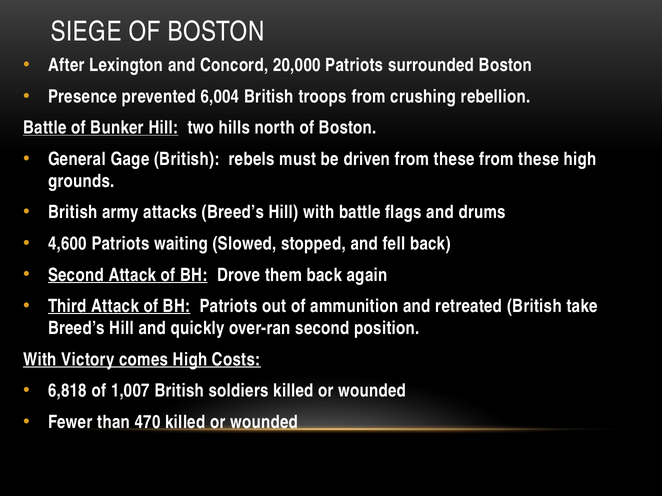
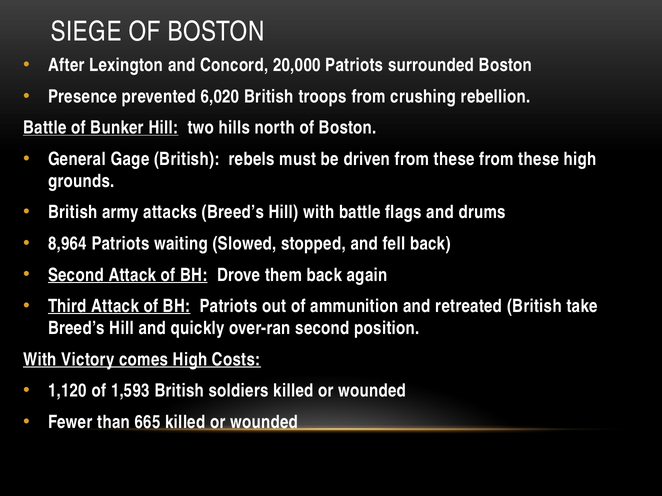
6,004: 6,004 -> 6,020 (220, 97)
4,600: 4,600 -> 8,964 (67, 244)
6,818: 6,818 -> 1,120 (67, 391)
1,007: 1,007 -> 1,593 (130, 391)
470: 470 -> 665 (148, 423)
